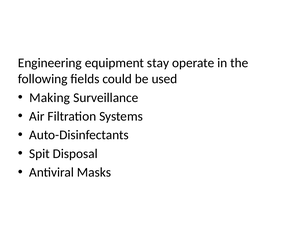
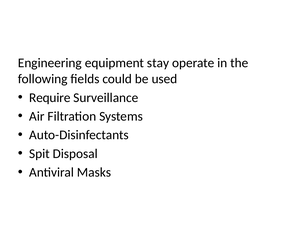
Making: Making -> Require (50, 97)
